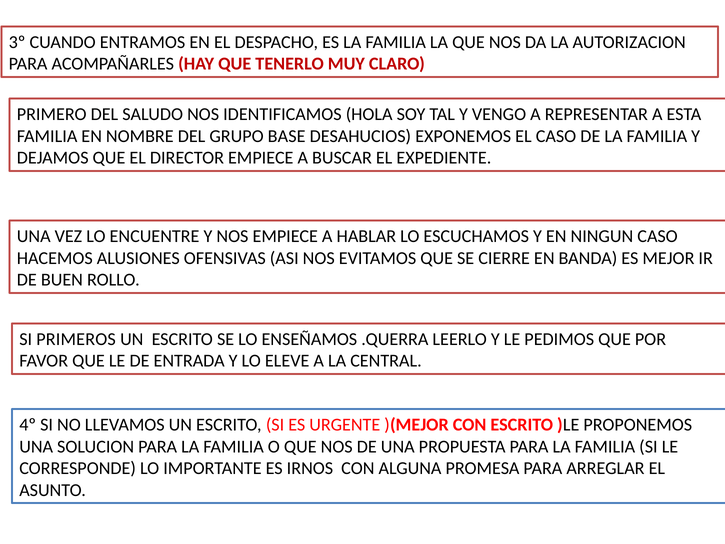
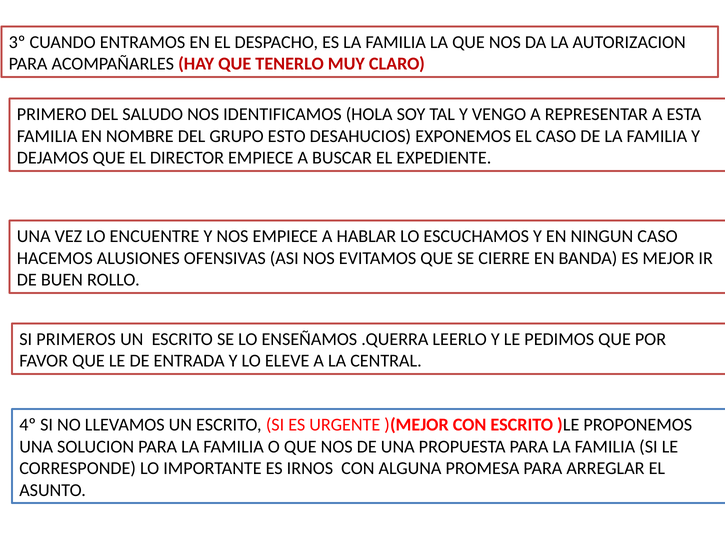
BASE: BASE -> ESTO (287, 136)
